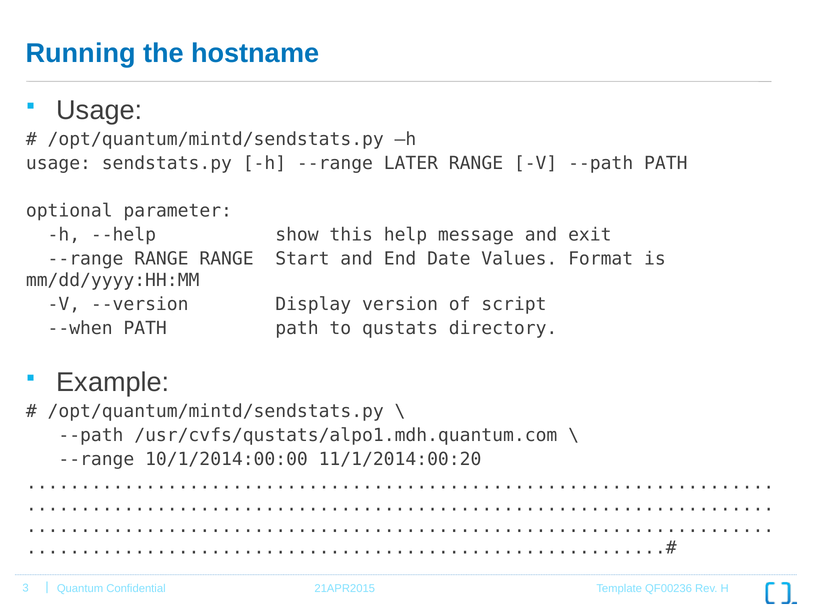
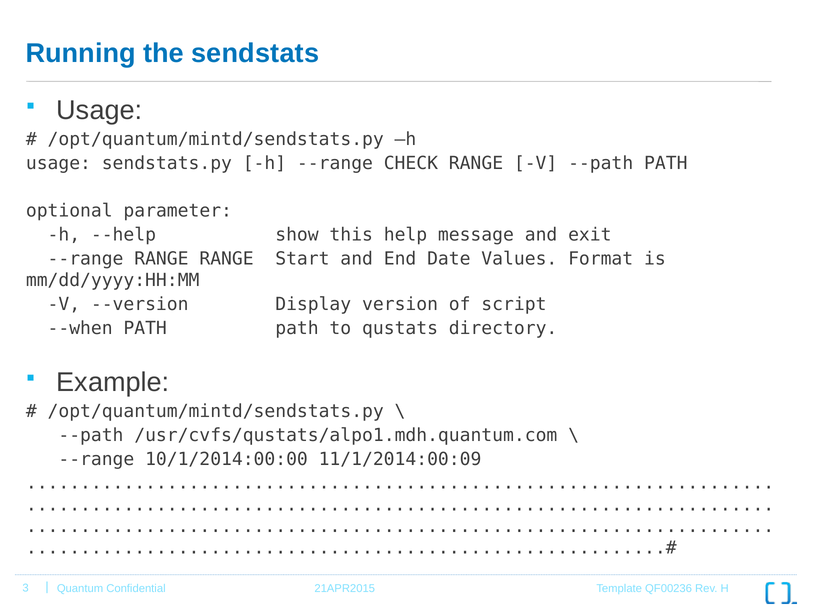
hostname: hostname -> sendstats (255, 53)
LATER: LATER -> CHECK (411, 163)
11/1/2014:00:20: 11/1/2014:00:20 -> 11/1/2014:00:09 (400, 459)
